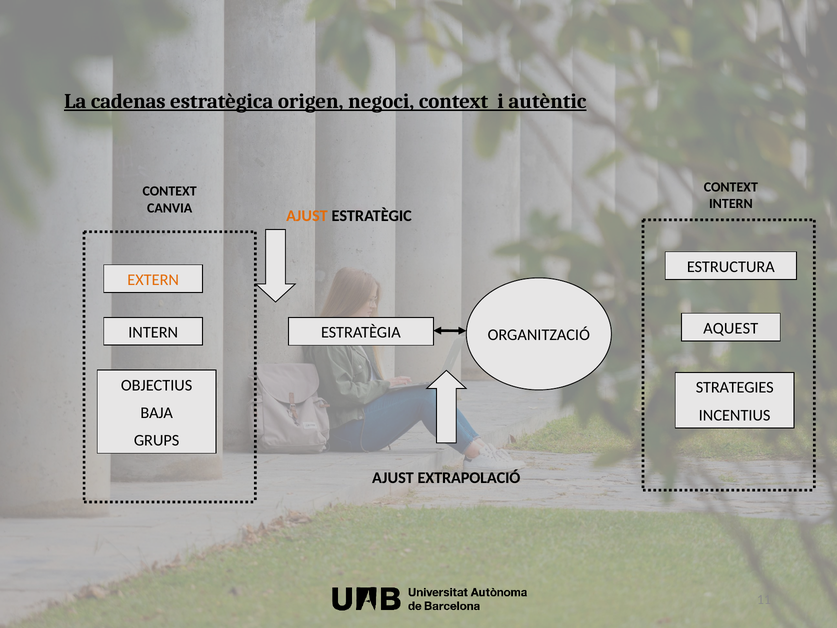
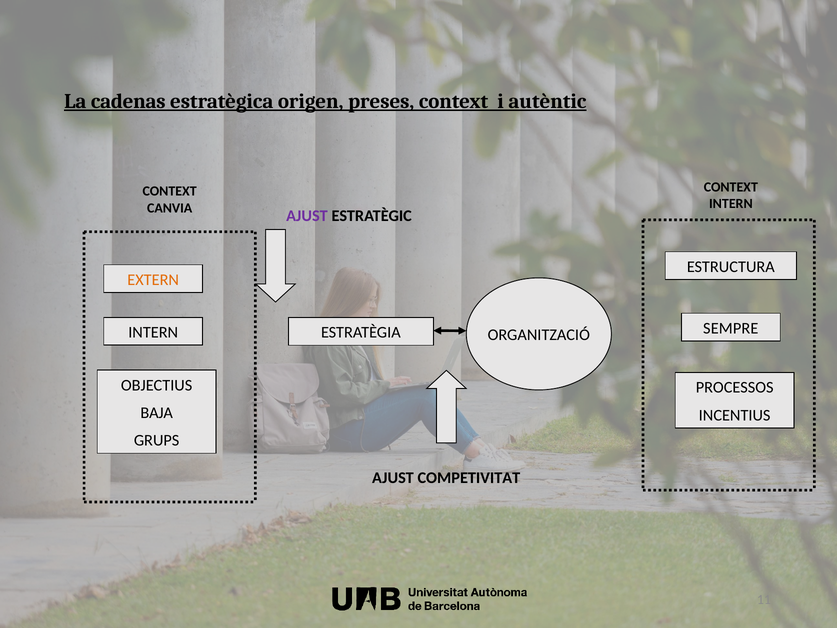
negoci: negoci -> preses (381, 101)
AJUST colour: orange -> purple (307, 216)
AQUEST: AQUEST -> SEMPRE (731, 328)
STRATEGIES: STRATEGIES -> PROCESSOS (735, 387)
EXTRAPOLACIÓ: EXTRAPOLACIÓ -> COMPETIVITAT (469, 477)
